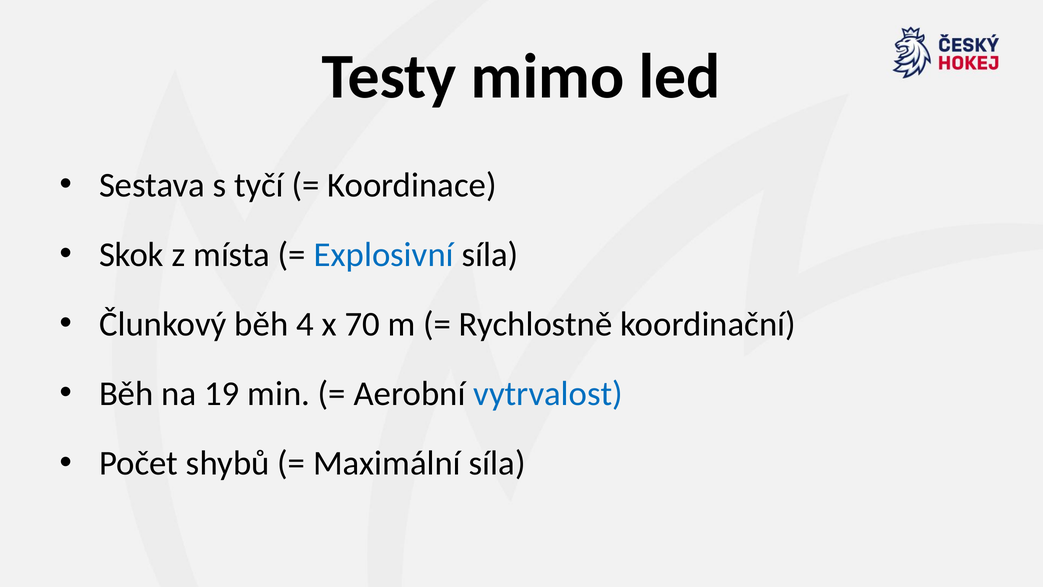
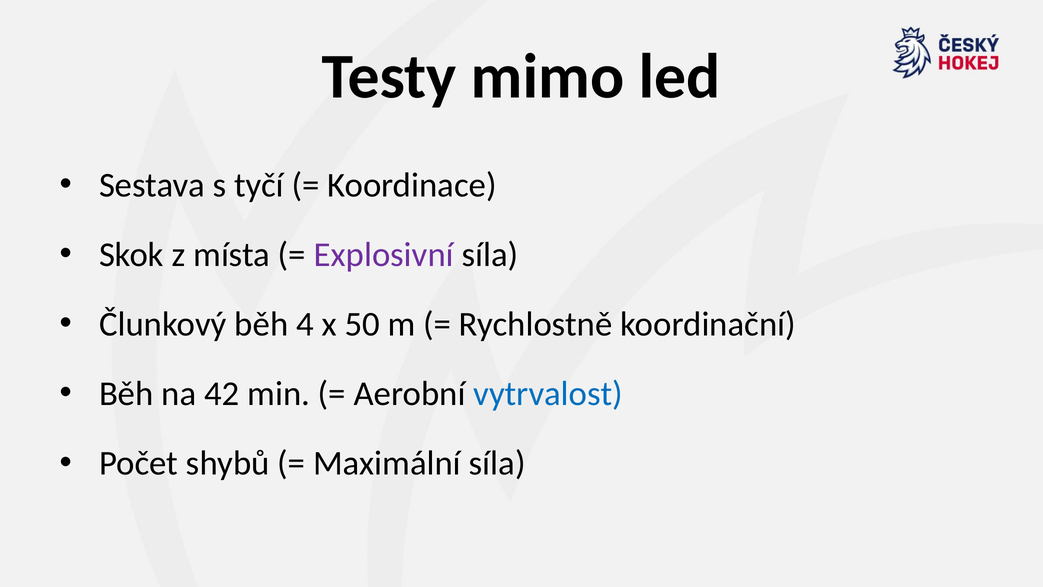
Explosivní colour: blue -> purple (384, 254)
70: 70 -> 50 (362, 324)
19: 19 -> 42 (222, 394)
